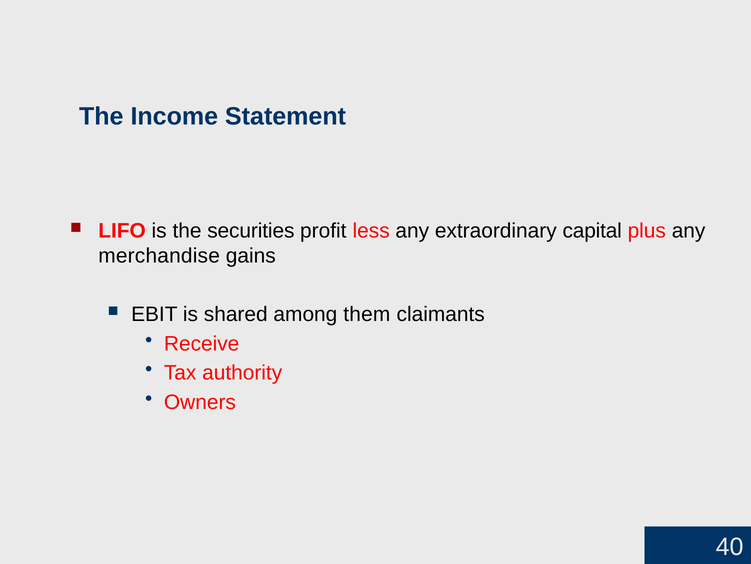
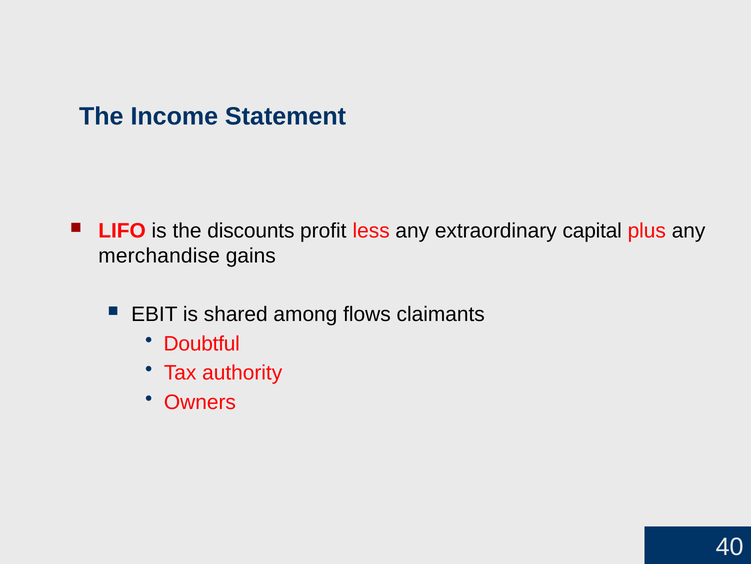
securities: securities -> discounts (251, 231)
them: them -> flows (367, 314)
Receive: Receive -> Doubtful (202, 343)
